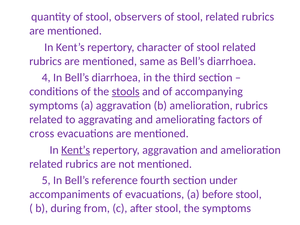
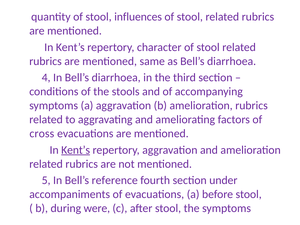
observers: observers -> influences (138, 17)
stools underline: present -> none (126, 92)
from: from -> were (97, 208)
